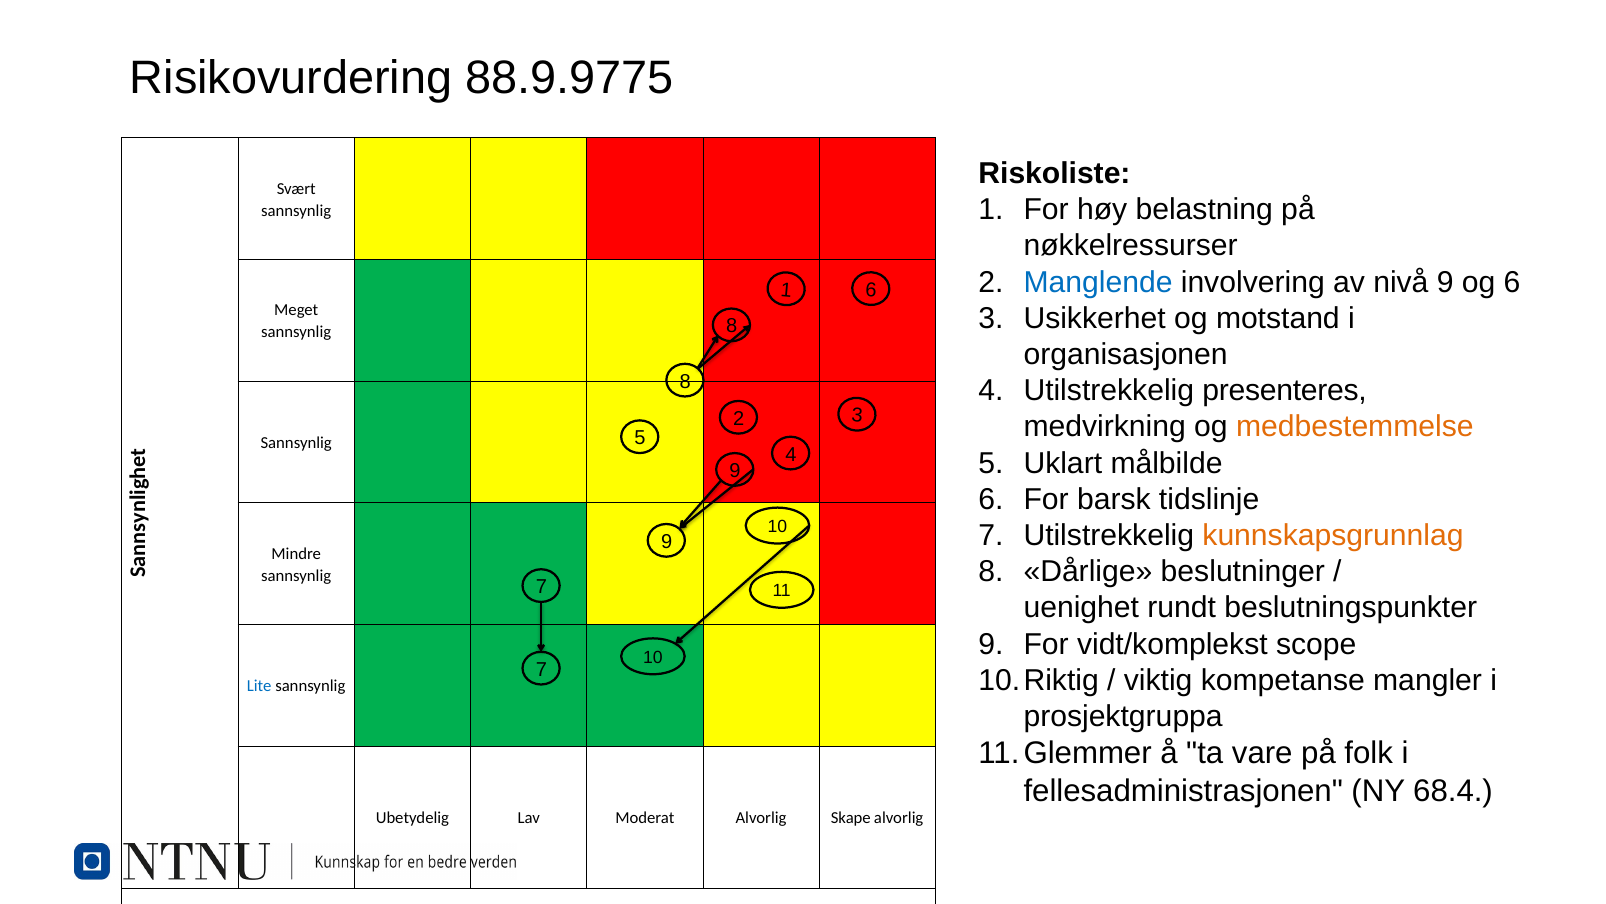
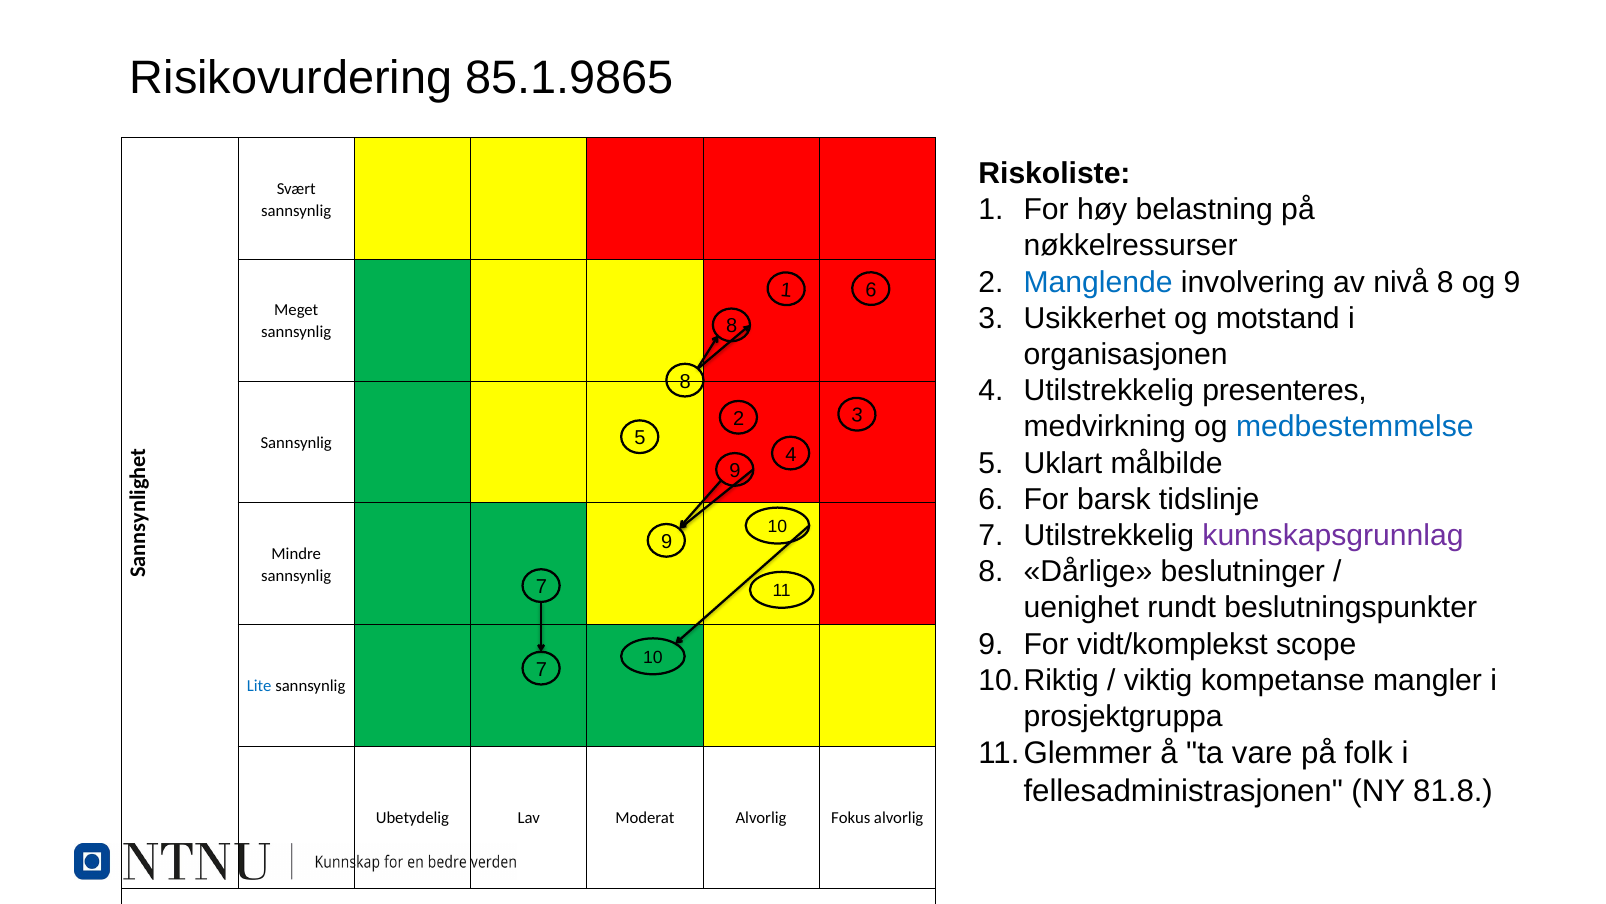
88.9.9775: 88.9.9775 -> 85.1.9865 (569, 78)
nivå 9: 9 -> 8 (1445, 282)
og 6: 6 -> 9 (1512, 282)
medbestemmelse colour: orange -> blue (1355, 427)
kunnskapsgrunnlag colour: orange -> purple (1333, 535)
68.4: 68.4 -> 81.8 (1453, 790)
Skape: Skape -> Fokus (851, 817)
